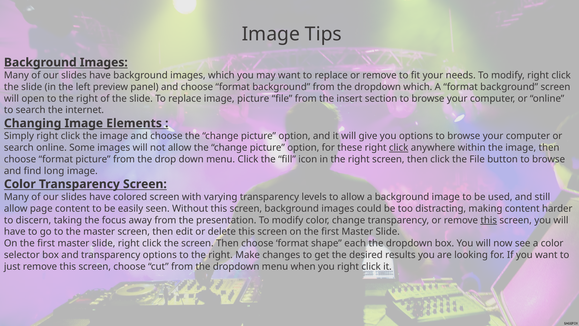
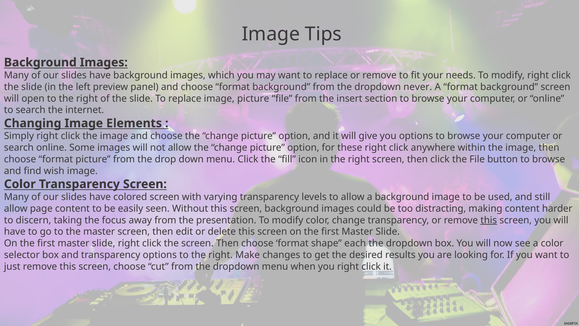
dropdown which: which -> never (418, 87)
click underline: present -> none (399, 148)
long: long -> wish (54, 171)
